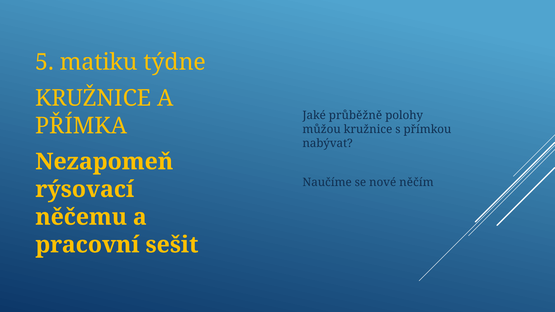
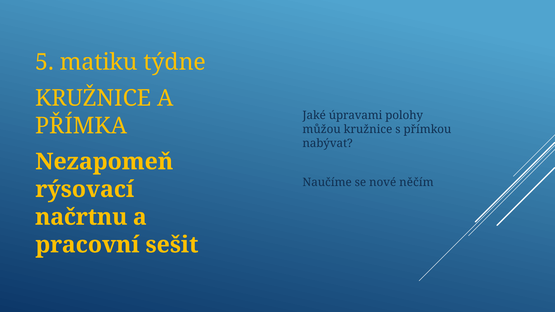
průběžně: průběžně -> úpravami (356, 116)
něčemu: něčemu -> načrtnu (81, 217)
